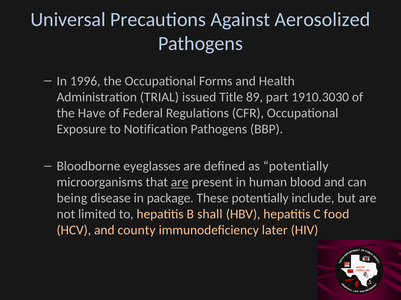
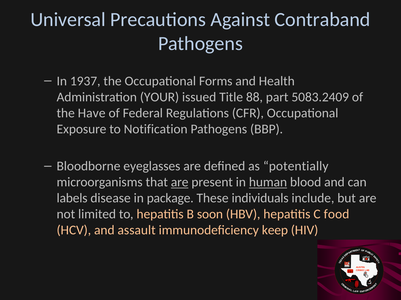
Aerosolized: Aerosolized -> Contraband (323, 20)
1996: 1996 -> 1937 (85, 81)
TRIAL: TRIAL -> YOUR (159, 97)
89: 89 -> 88 (254, 97)
1910.3030: 1910.3030 -> 5083.2409 (320, 97)
human underline: none -> present (268, 183)
being: being -> labels (72, 199)
These potentially: potentially -> individuals (260, 199)
shall: shall -> soon (210, 215)
county: county -> assault (137, 231)
later: later -> keep (275, 231)
